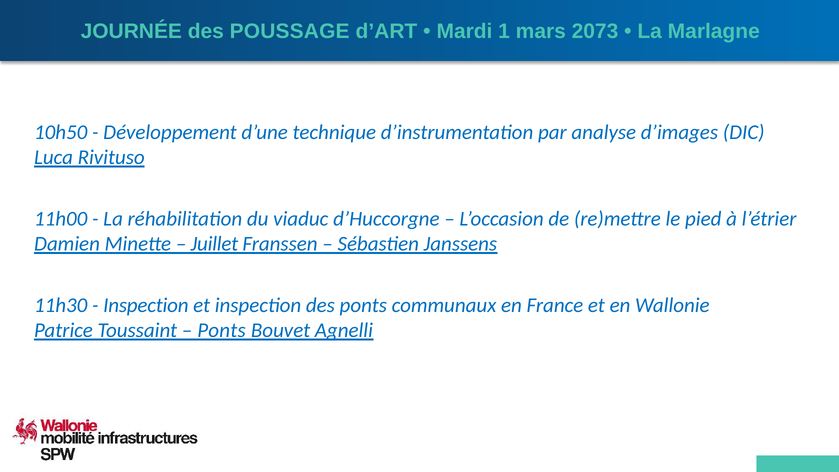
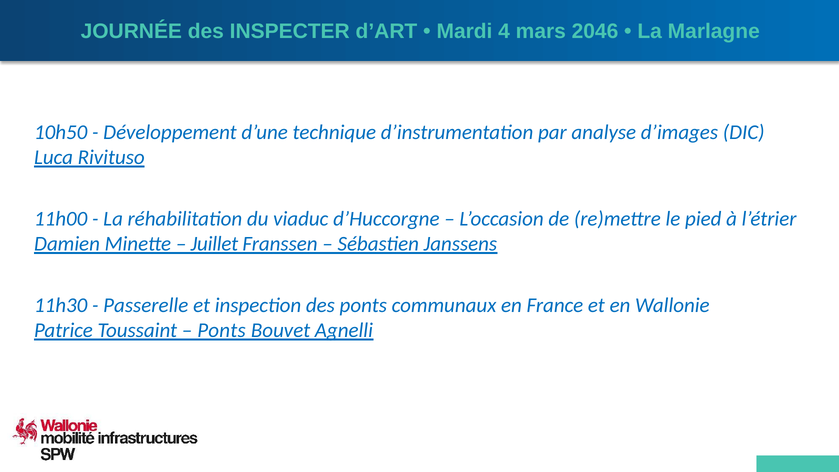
POUSSAGE: POUSSAGE -> INSPECTER (290, 31)
1: 1 -> 4 (504, 31)
2073: 2073 -> 2046 (595, 31)
Inspection: Inspection -> Passerelle (146, 305)
